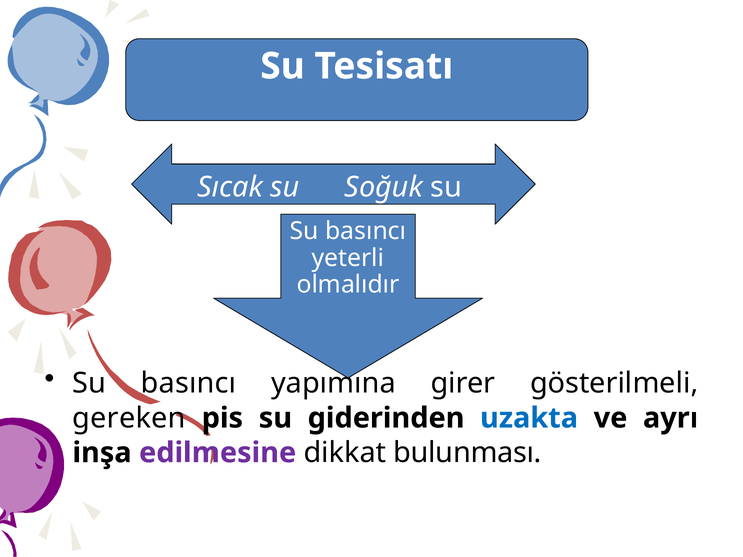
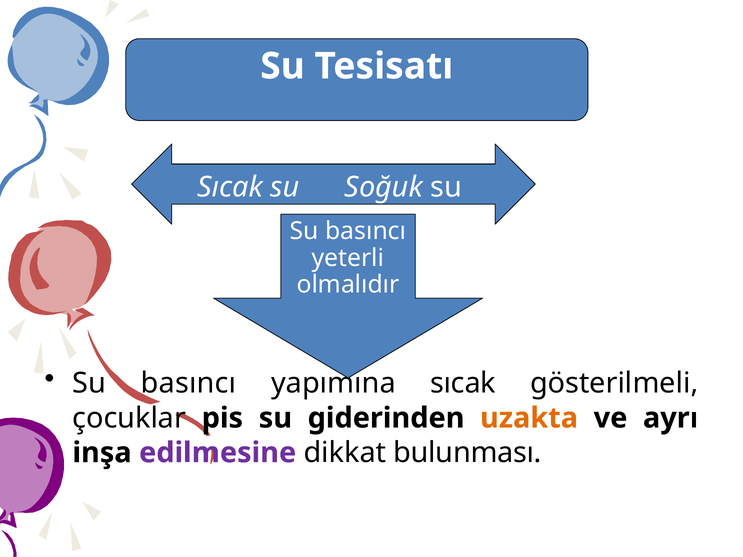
yapımına girer: girer -> sıcak (463, 384)
gereken: gereken -> çocuklar (129, 418)
uzakta colour: blue -> orange (529, 418)
